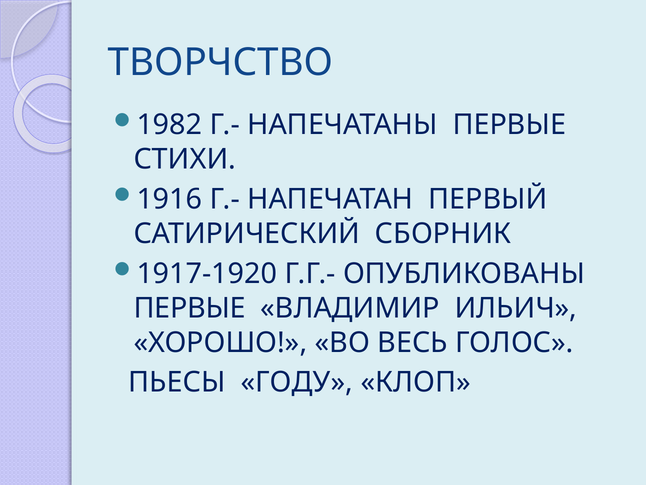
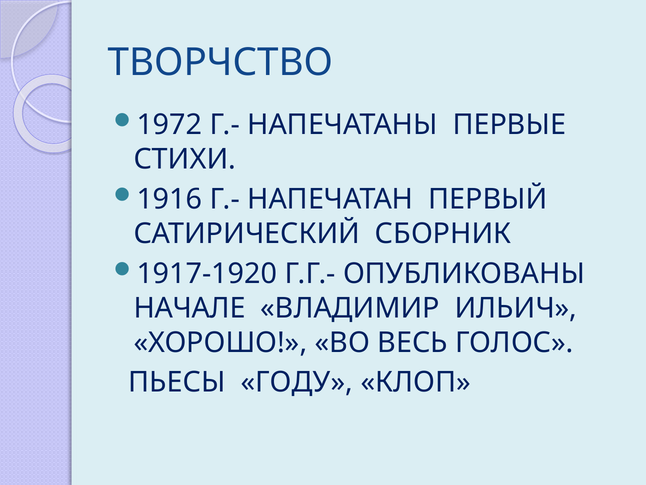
1982: 1982 -> 1972 (169, 125)
ПЕРВЫЕ: ПЕРВЫЕ -> НАЧАЛЕ (190, 308)
